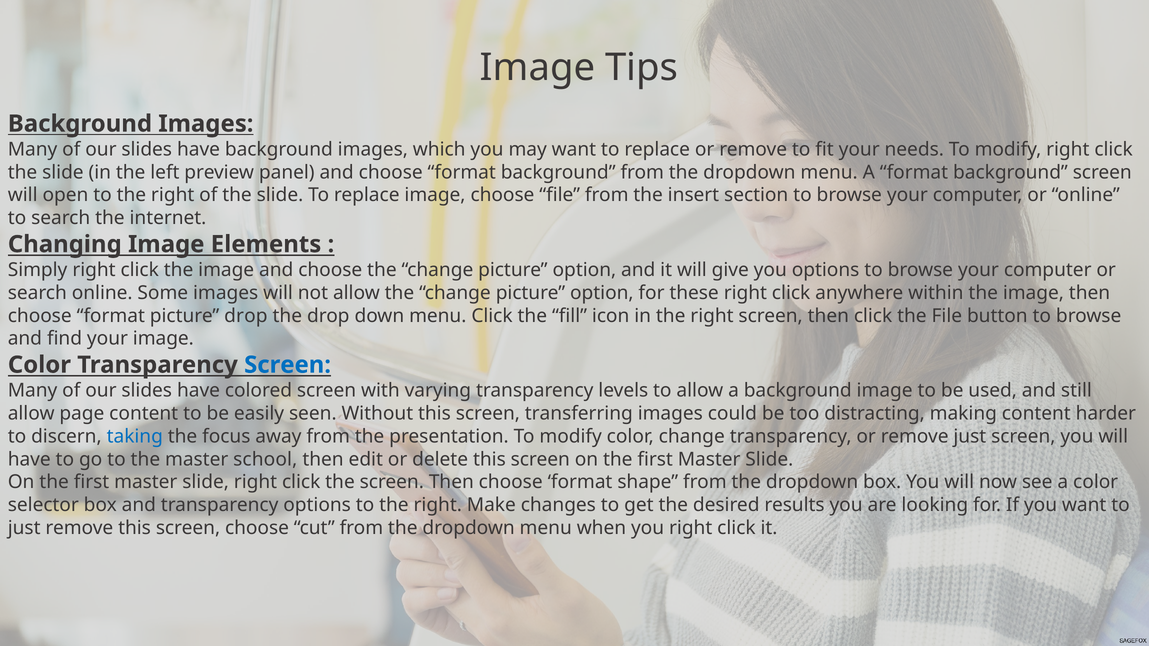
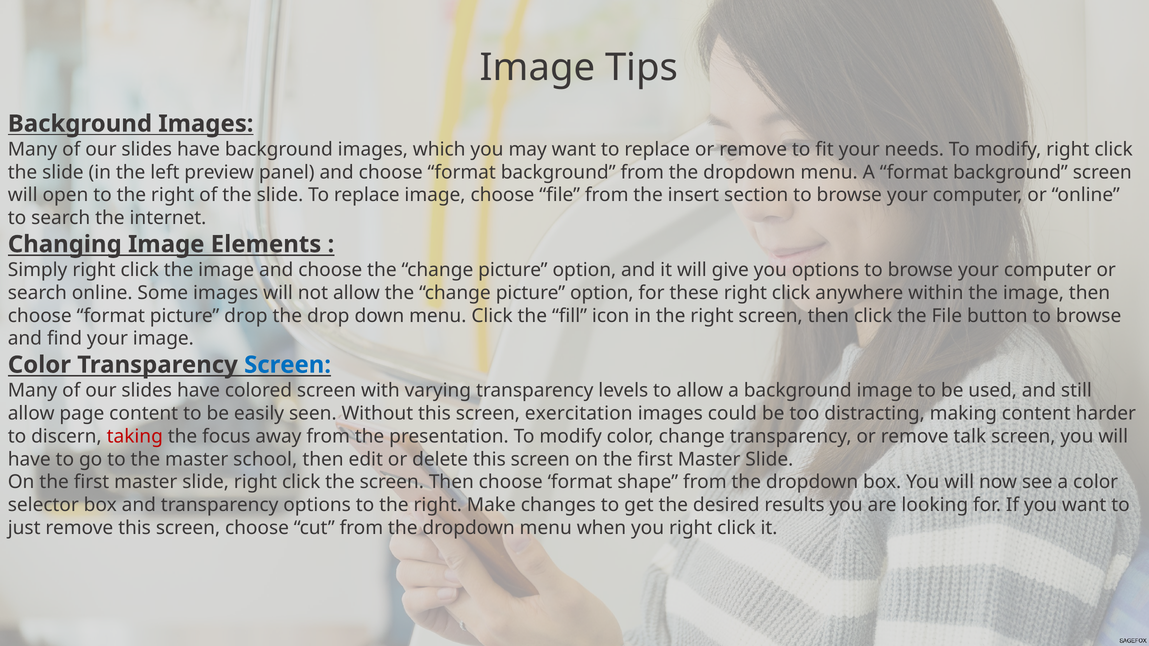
transferring: transferring -> exercitation (579, 413)
taking colour: blue -> red (135, 436)
remove just: just -> talk (970, 436)
